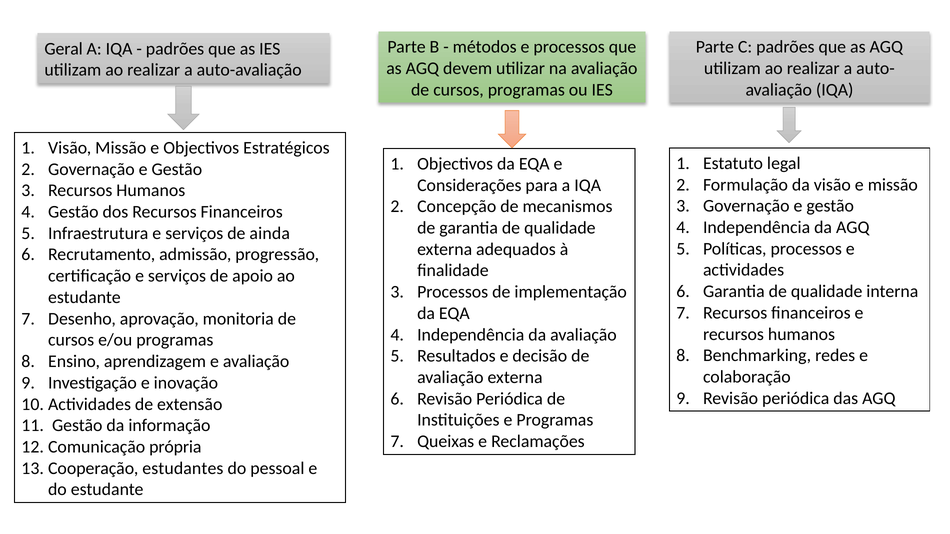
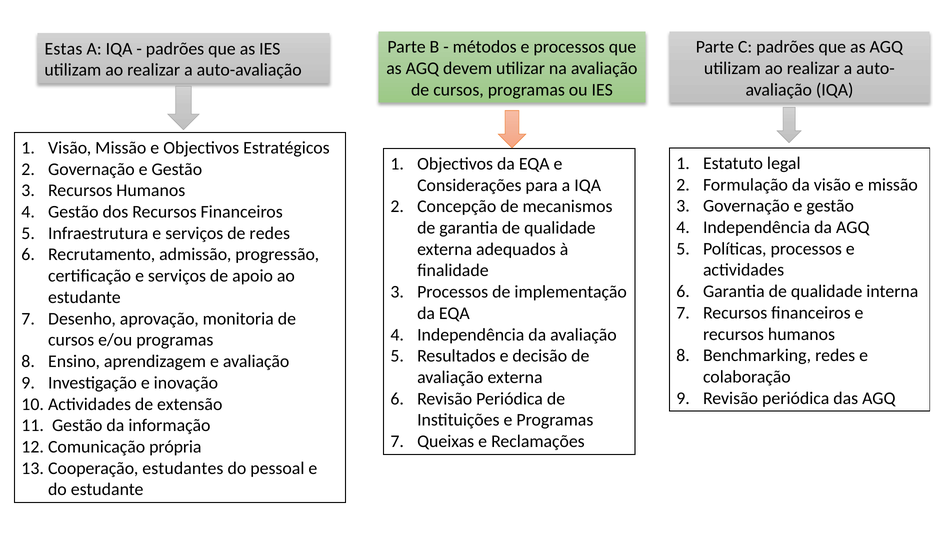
Geral: Geral -> Estas (63, 49)
de ainda: ainda -> redes (270, 233)
